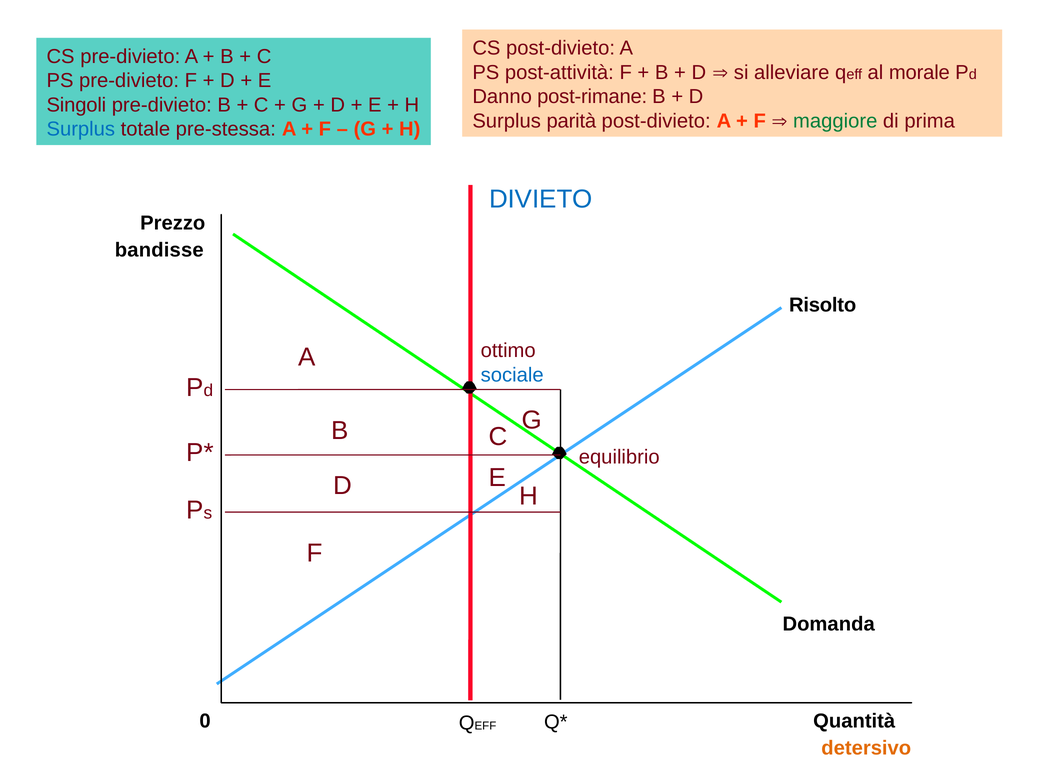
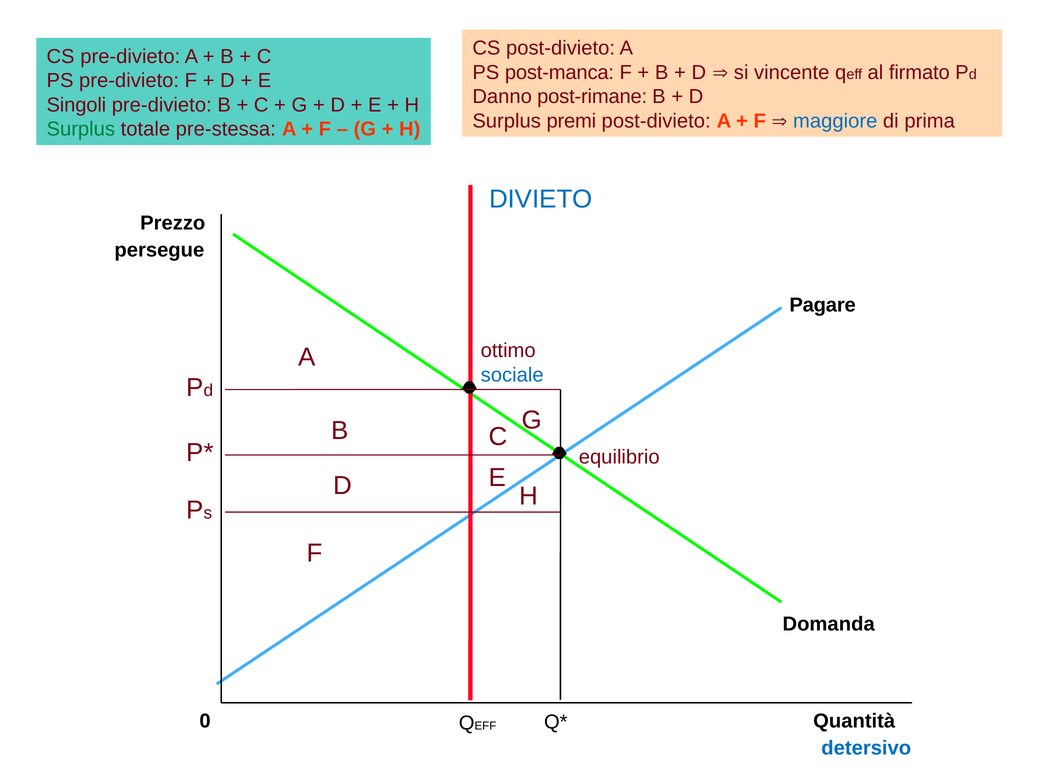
post-attività: post-attività -> post-manca (559, 72)
alleviare: alleviare -> vincente (792, 72)
morale: morale -> firmato (919, 72)
parità: parità -> premi (571, 121)
maggiore colour: green -> blue (835, 121)
Surplus colour: blue -> green (81, 129)
bandisse: bandisse -> persegue (159, 250)
Risolto: Risolto -> Pagare (823, 305)
detersivo colour: orange -> blue (866, 748)
